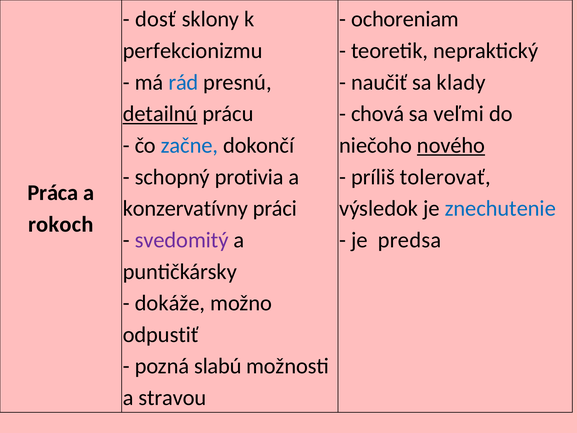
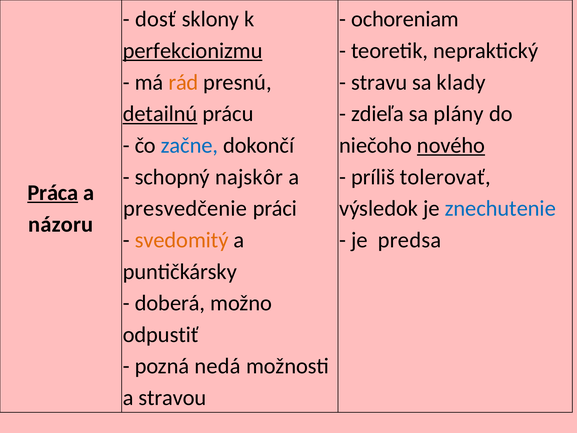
perfekcionizmu underline: none -> present (193, 51)
rád colour: blue -> orange (183, 82)
naučiť: naučiť -> stravu (379, 82)
chová: chová -> zdieľa (378, 114)
veľmi: veľmi -> plány (459, 114)
protivia: protivia -> najskôr (249, 177)
Práca underline: none -> present (53, 193)
konzervatívny: konzervatívny -> presvedčenie (185, 208)
rokoch: rokoch -> názoru (61, 224)
svedomitý colour: purple -> orange (182, 240)
dokáže: dokáže -> doberá (170, 303)
slabú: slabú -> nedá (218, 366)
